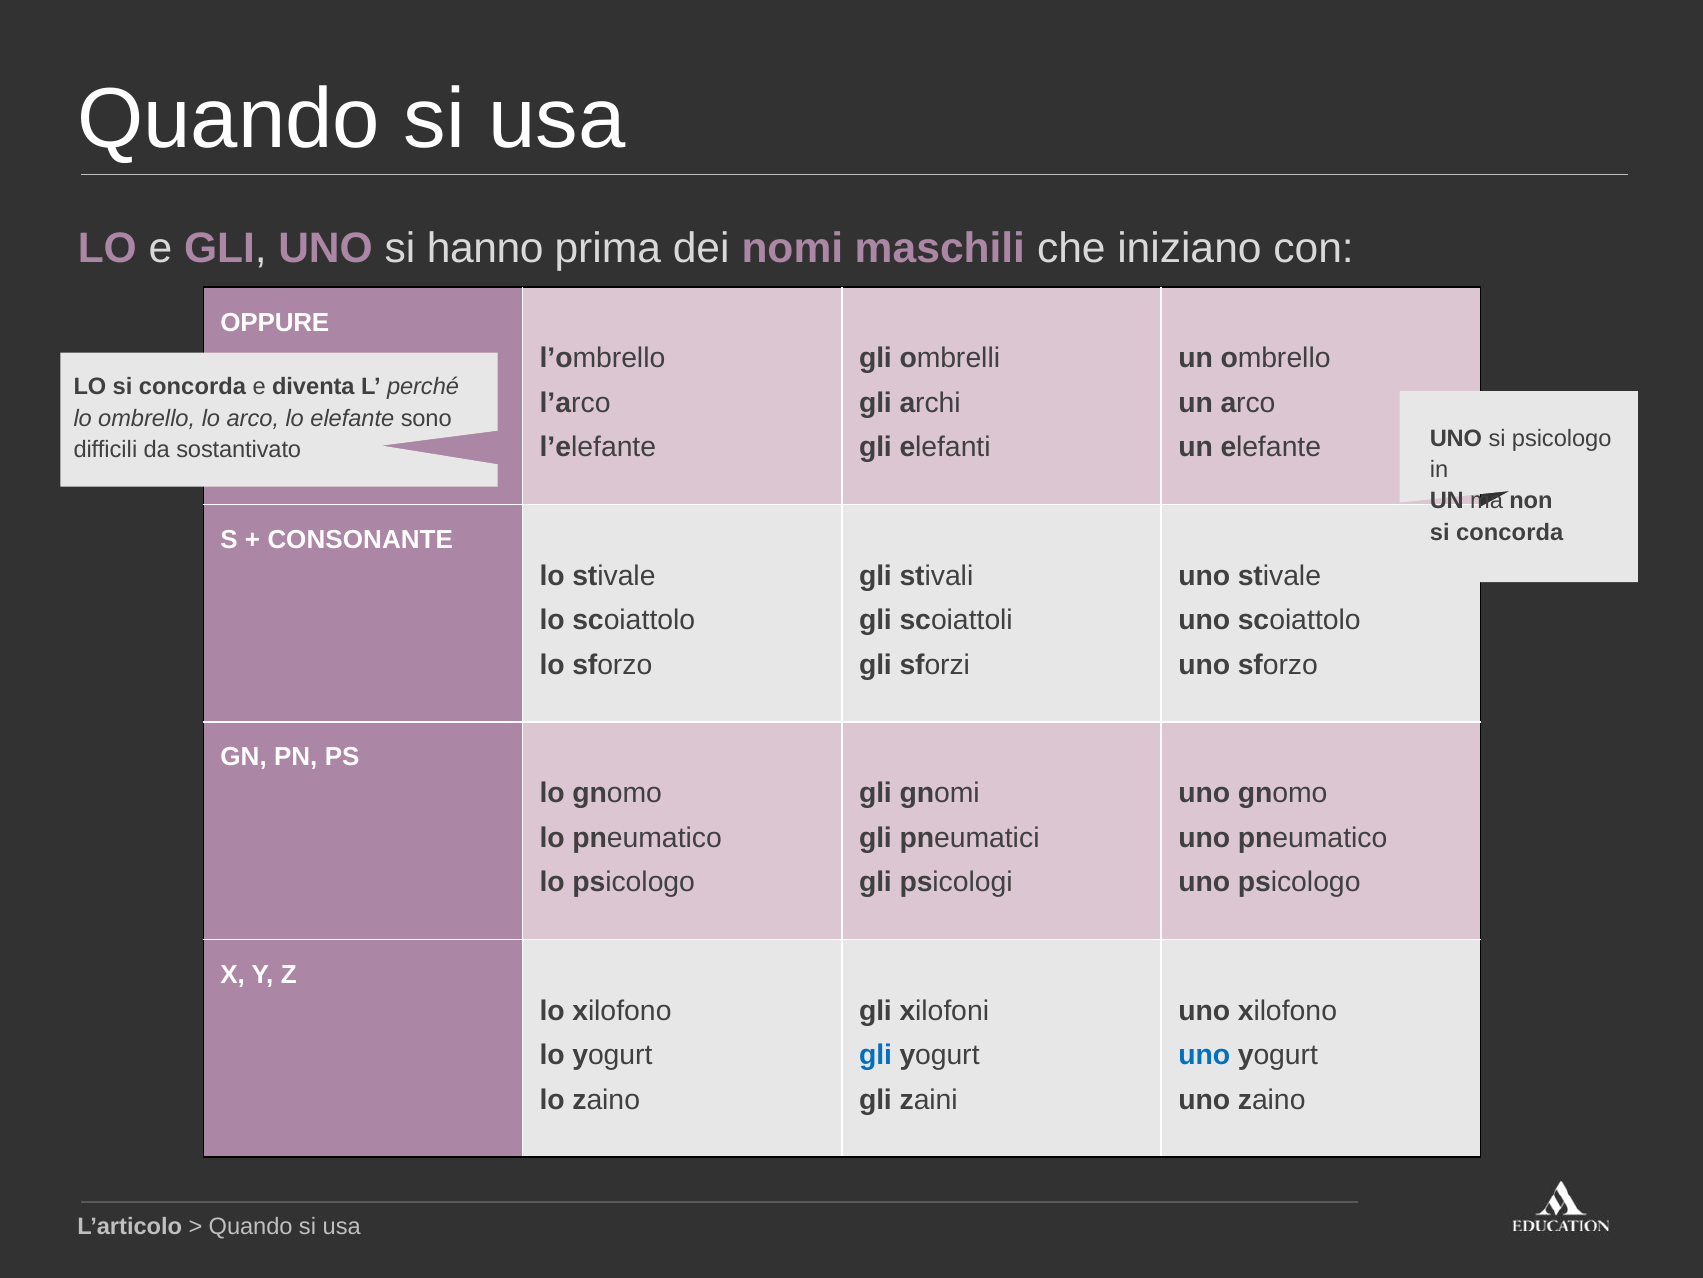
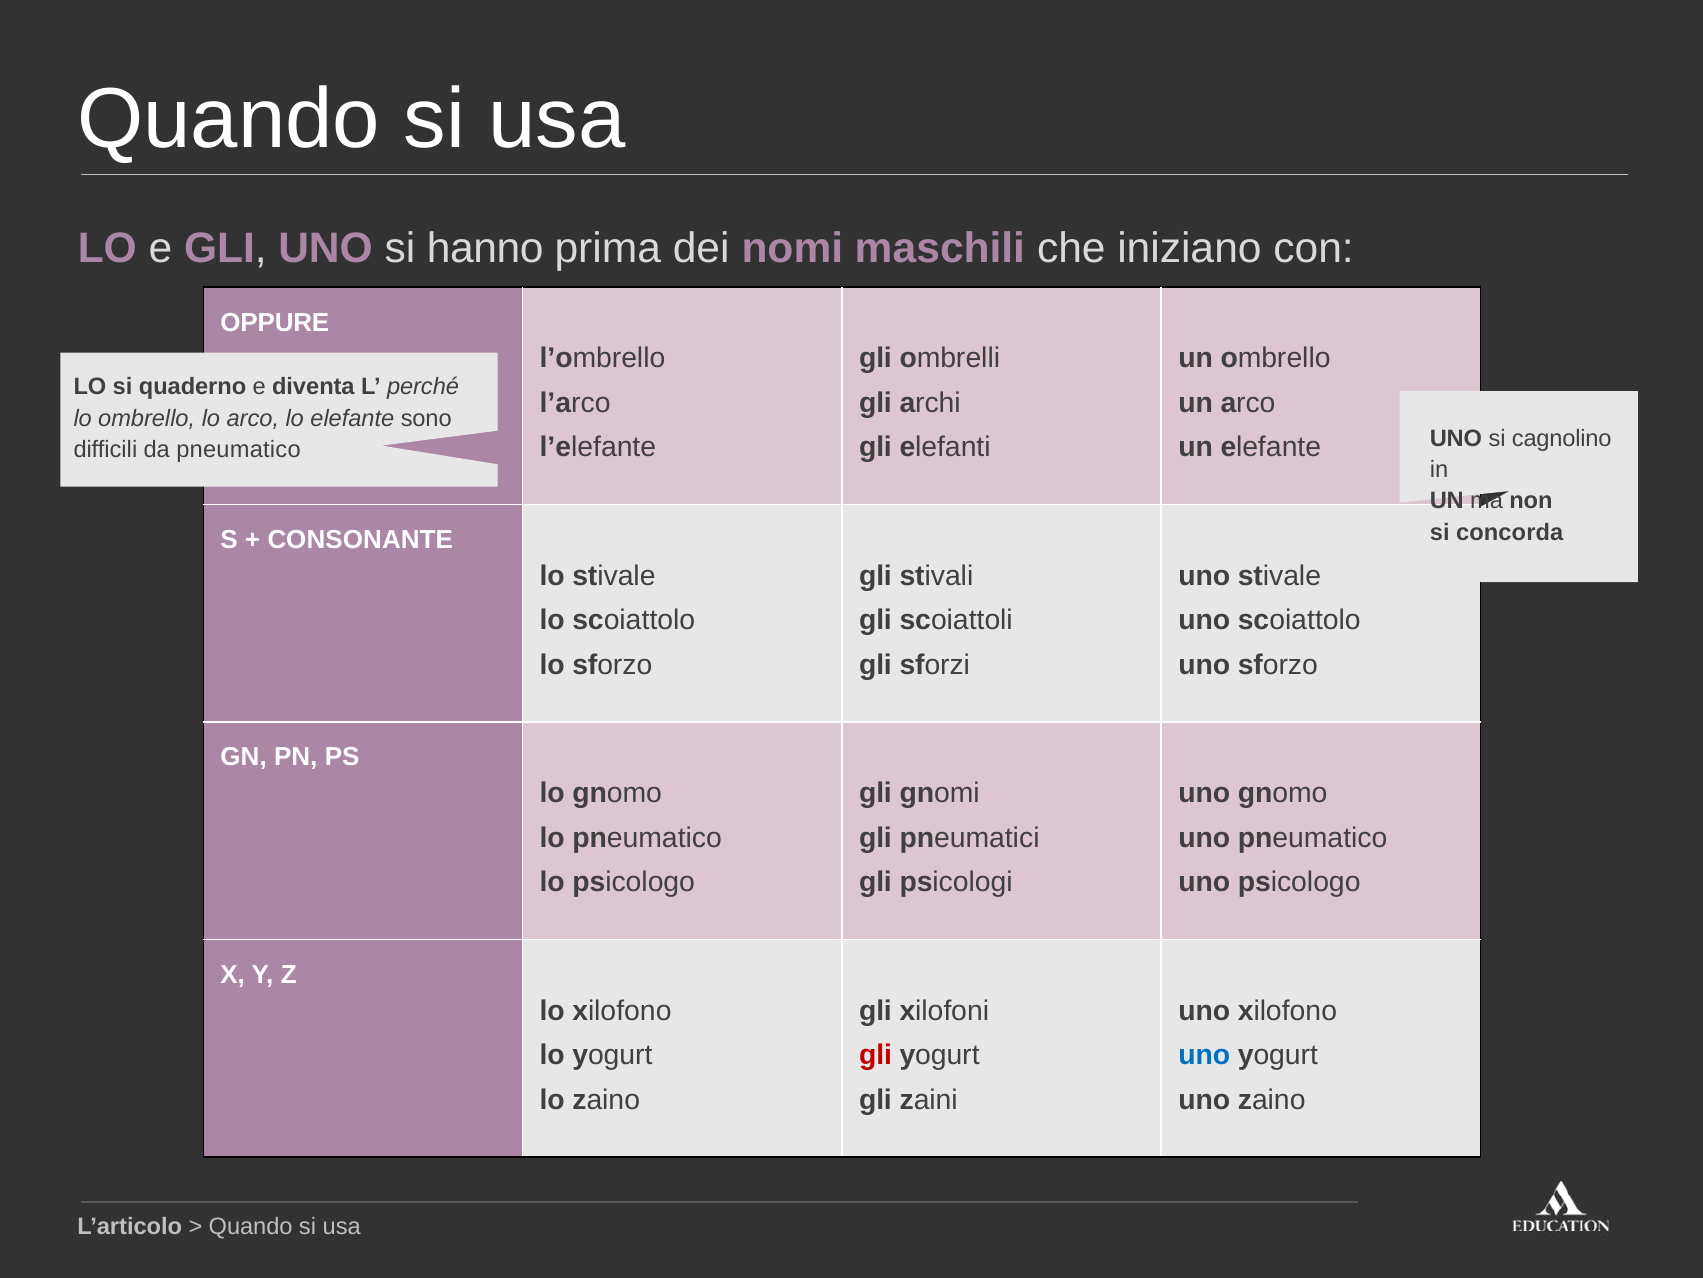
LO si concorda: concorda -> quaderno (193, 387)
da sostantivato: sostantivato -> pneumatico (238, 449)
si psicologo: psicologo -> cagnolino (1562, 438)
gli colour: blue -> red (875, 1055)
